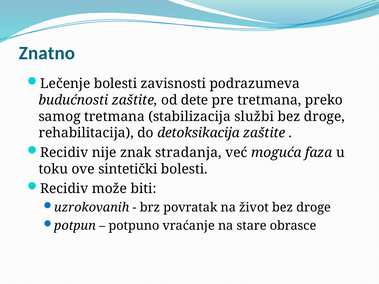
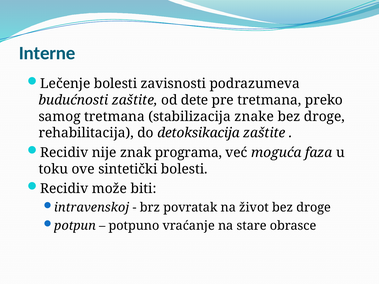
Znatno: Znatno -> Interne (47, 53)
službi: službi -> znake (254, 117)
stradanja: stradanja -> programa (189, 153)
uzrokovanih: uzrokovanih -> intravenskoj (92, 208)
